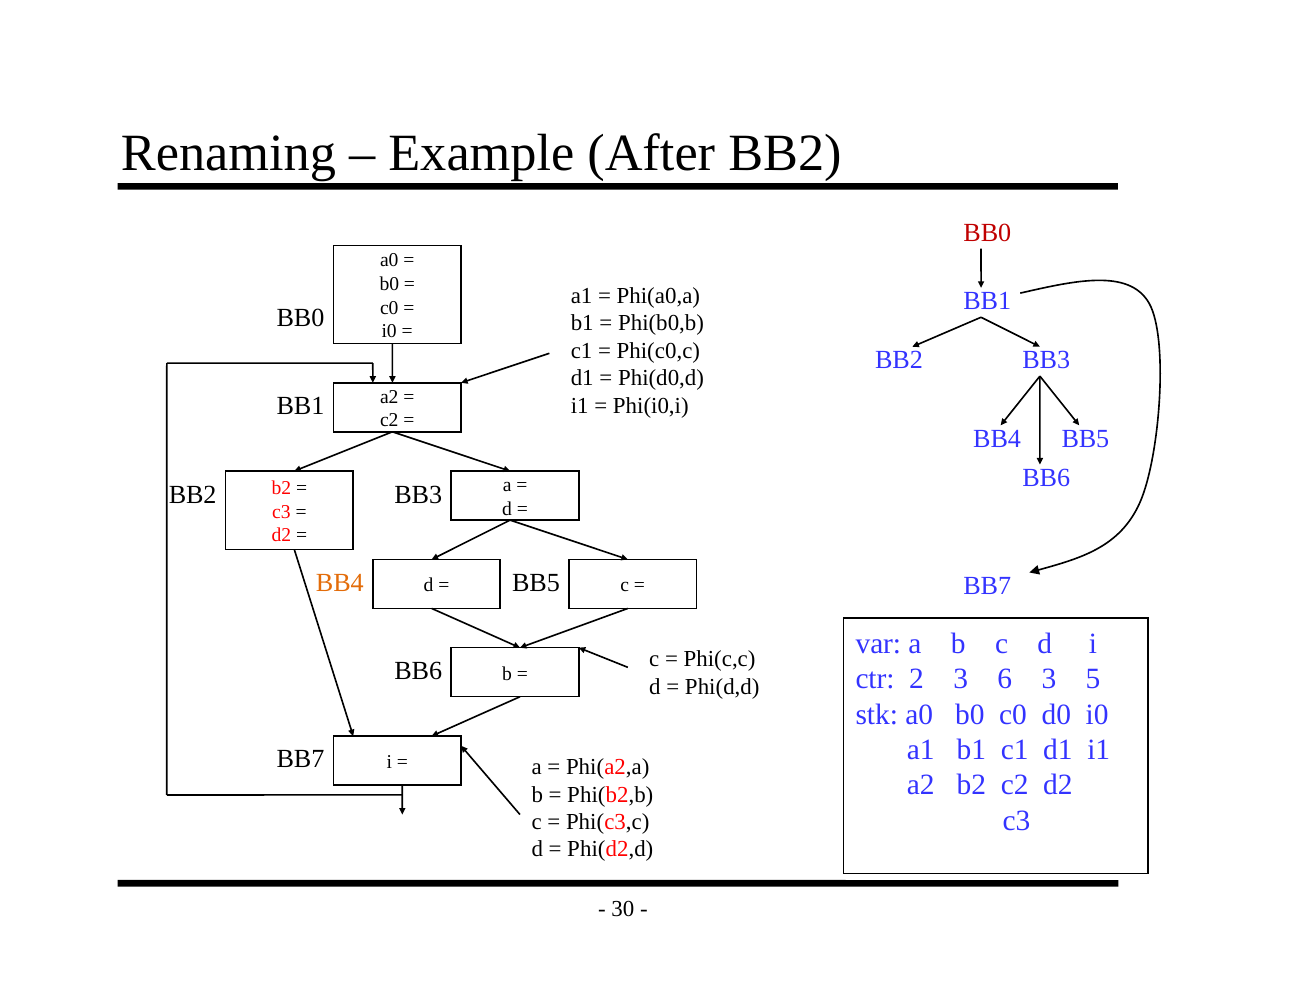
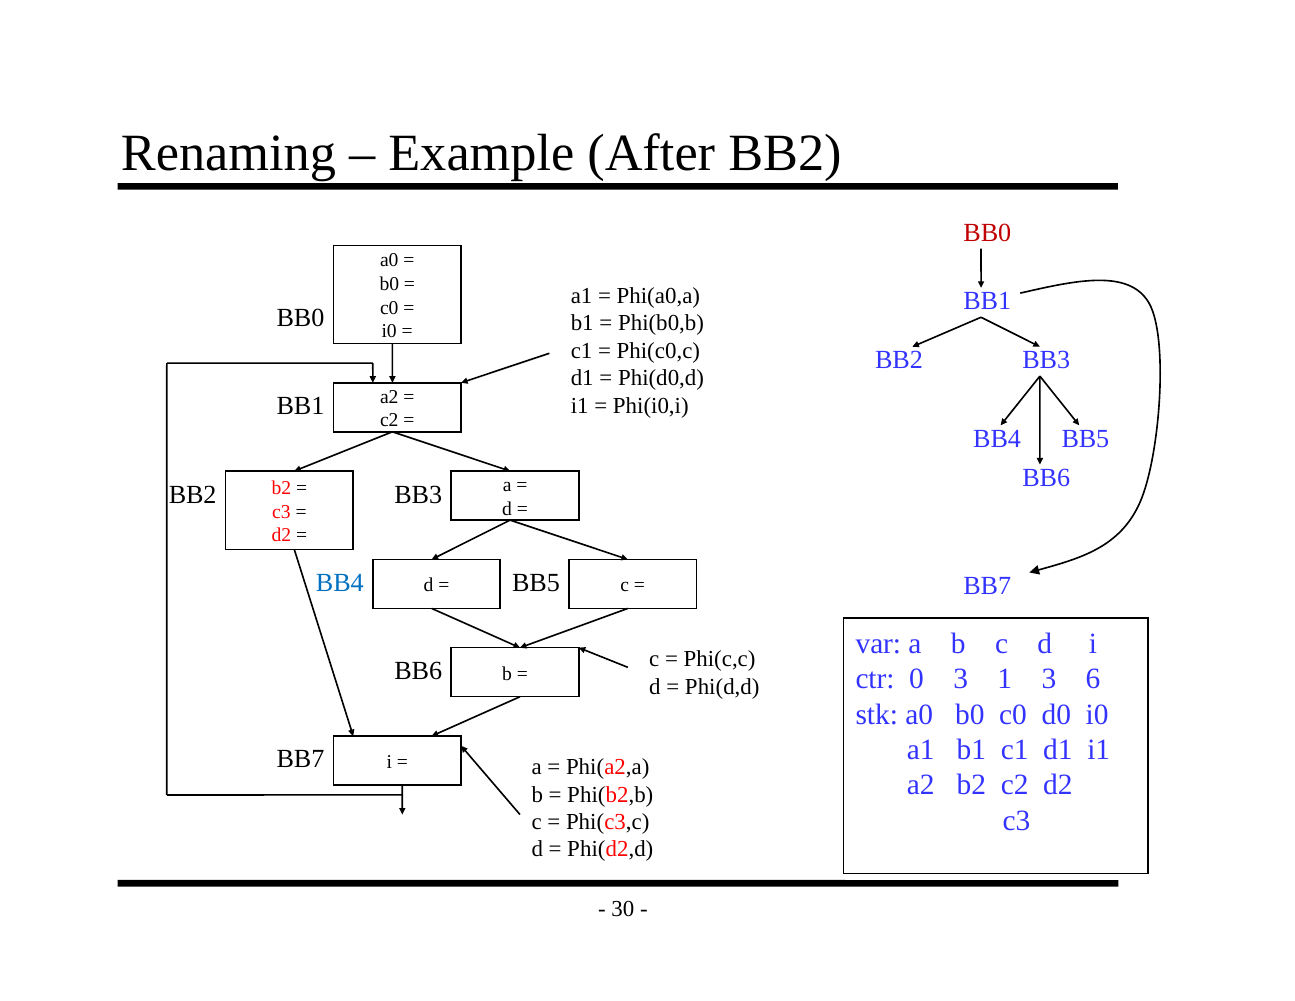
BB4 colour: orange -> blue (340, 583)
2: 2 -> 0 (917, 679)
6: 6 -> 1 (1005, 679)
5: 5 -> 6 (1093, 679)
